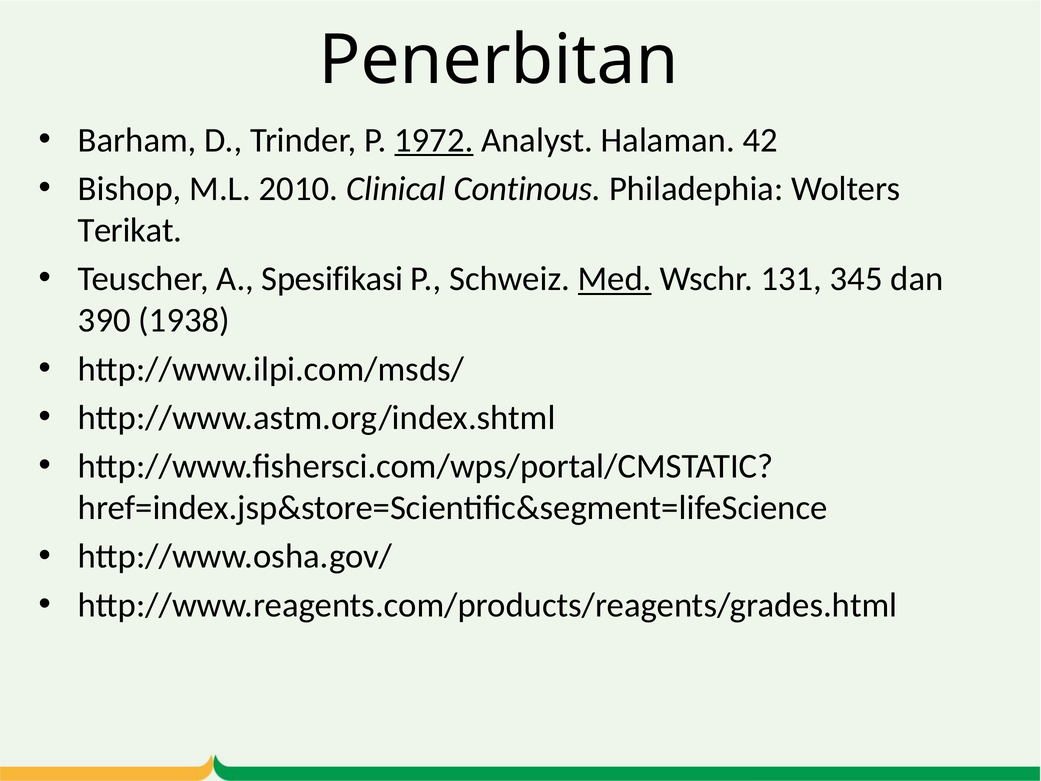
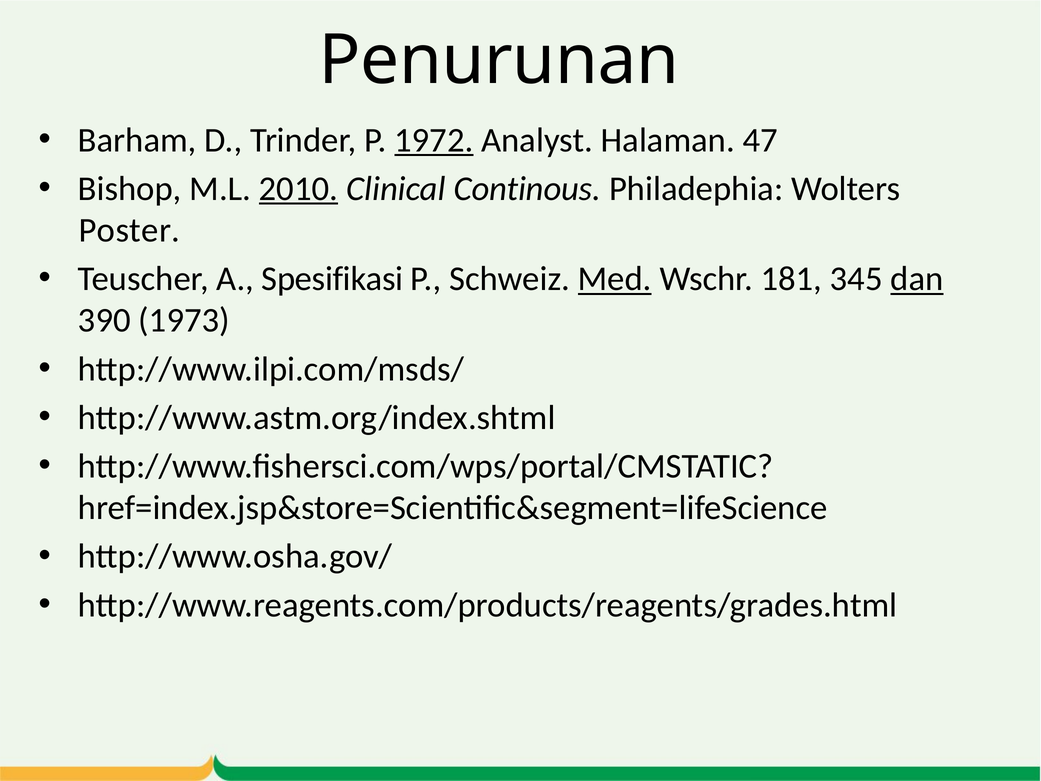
Penerbitan: Penerbitan -> Penurunan (499, 60)
42: 42 -> 47 (760, 140)
2010 underline: none -> present (298, 189)
Terikat: Terikat -> Poster (129, 230)
131: 131 -> 181 (791, 279)
dan underline: none -> present (917, 279)
1938: 1938 -> 1973 (184, 320)
